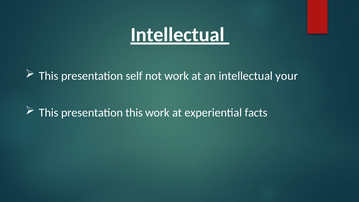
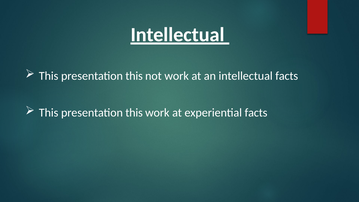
self: self -> this (134, 76)
intellectual your: your -> facts (287, 76)
